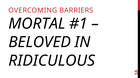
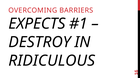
MORTAL: MORTAL -> EXPECTS (37, 24)
BELOVED: BELOVED -> DESTROY (40, 43)
